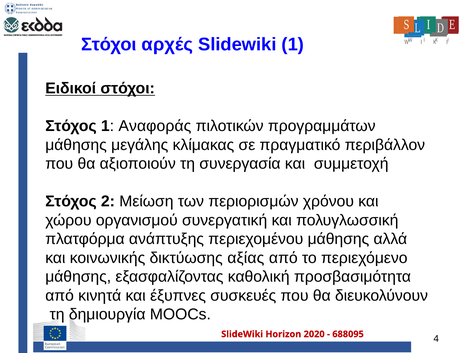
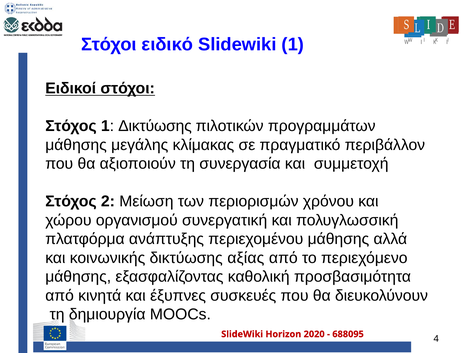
αρχές: αρχές -> ειδικό (167, 45)
1 Αναφοράς: Αναφοράς -> Δικτύωσης (155, 126)
